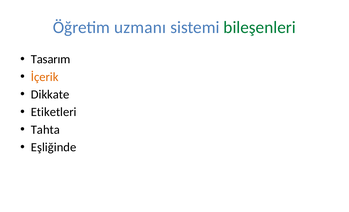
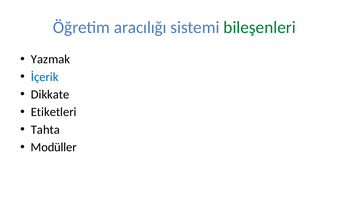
uzmanı: uzmanı -> aracılığı (140, 27)
Tasarım: Tasarım -> Yazmak (51, 59)
İçerik colour: orange -> blue (45, 77)
Eşliğinde: Eşliğinde -> Modüller (54, 147)
